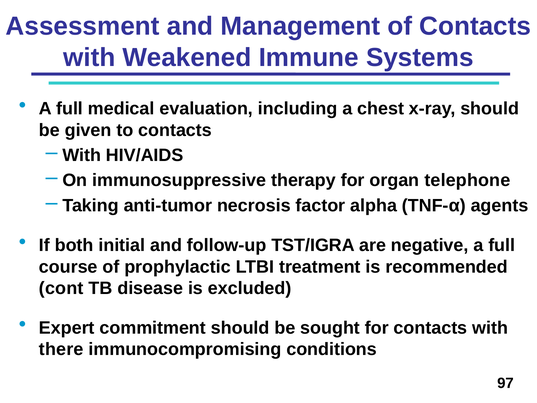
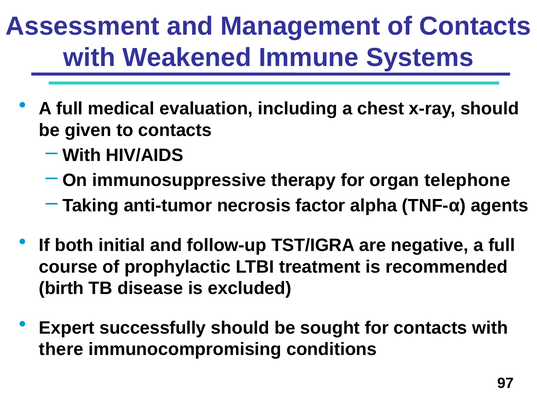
cont: cont -> birth (61, 288)
commitment: commitment -> successfully (153, 328)
